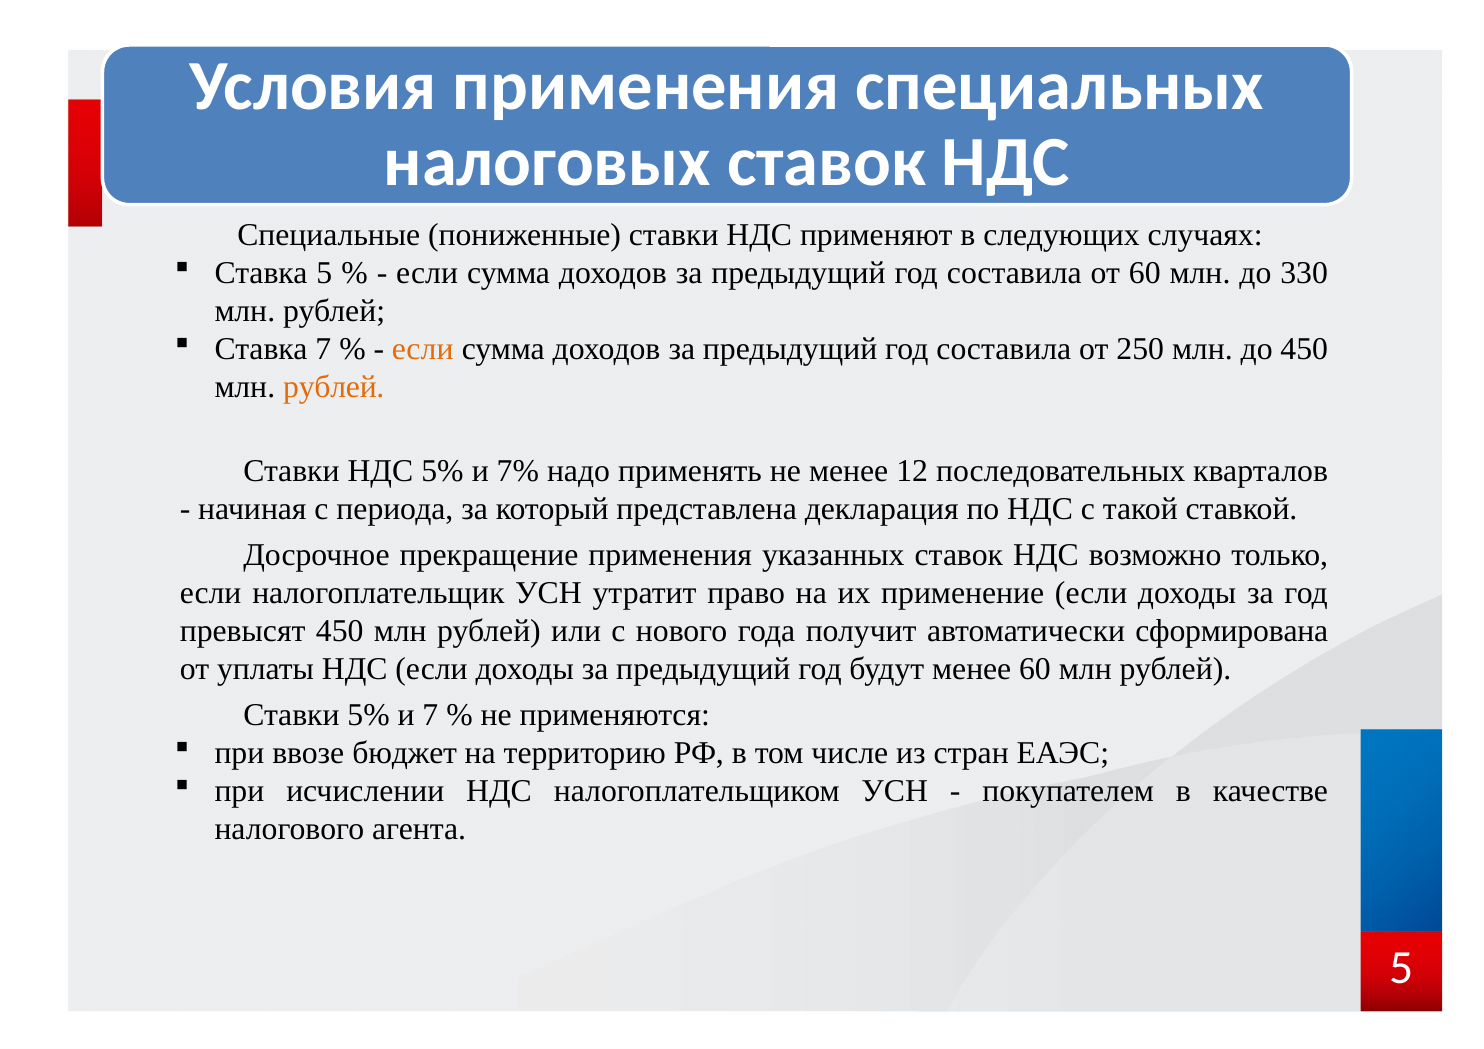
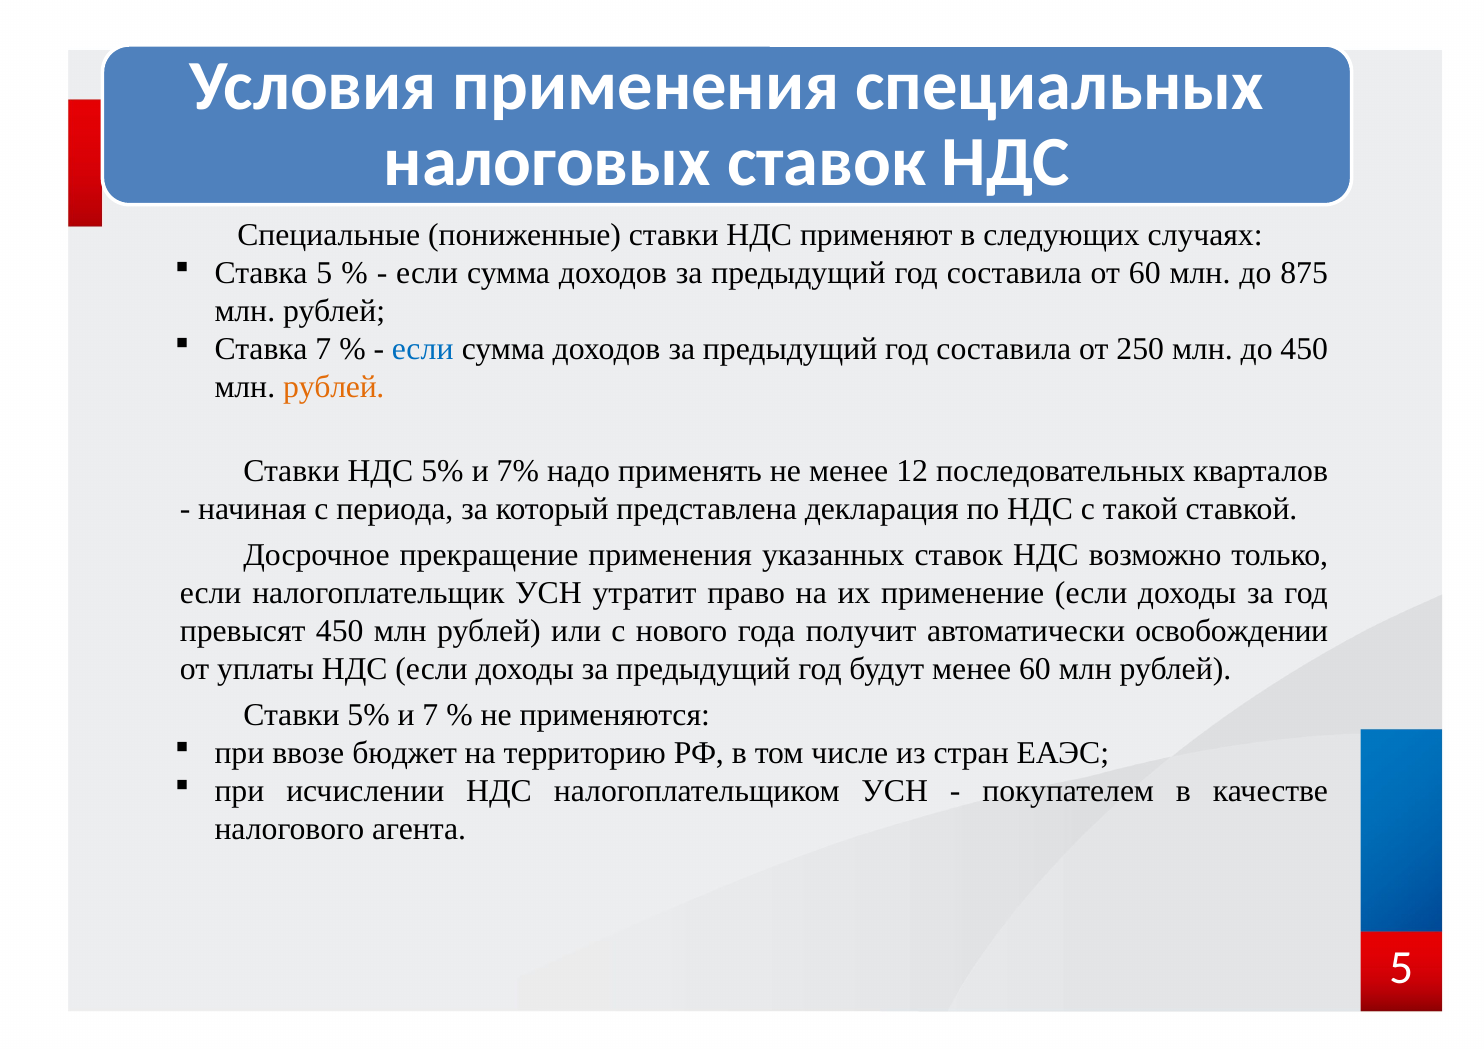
330: 330 -> 875 (1304, 273)
если colour: orange -> blue (423, 350)
сформирована: сформирована -> освобождении (1232, 631)
